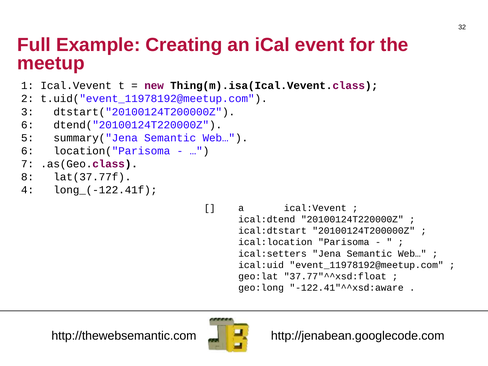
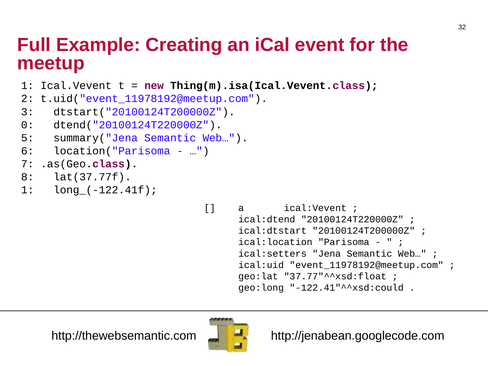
6: 6 -> 0 (28, 125)
4: 4 -> 1 (28, 190)
-122.41"^^xsd:aware: -122.41"^^xsd:aware -> -122.41"^^xsd:could (347, 288)
